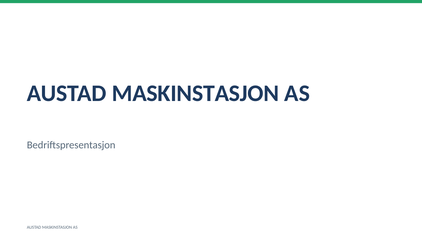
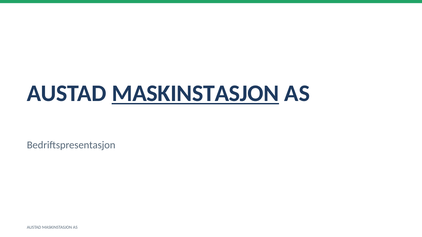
MASKINSTASJON underline: none -> present (195, 94)
